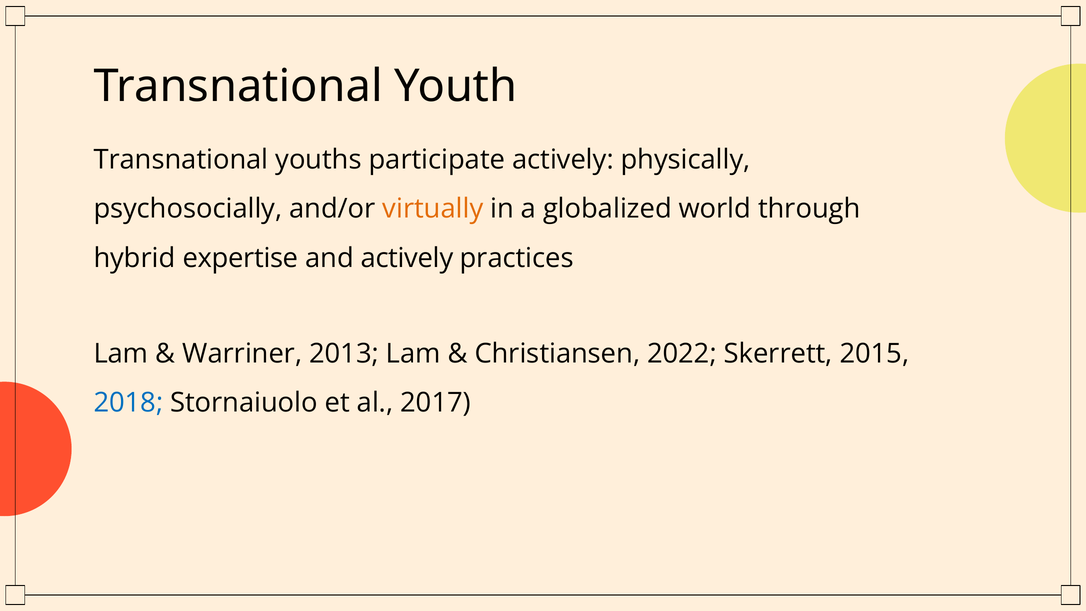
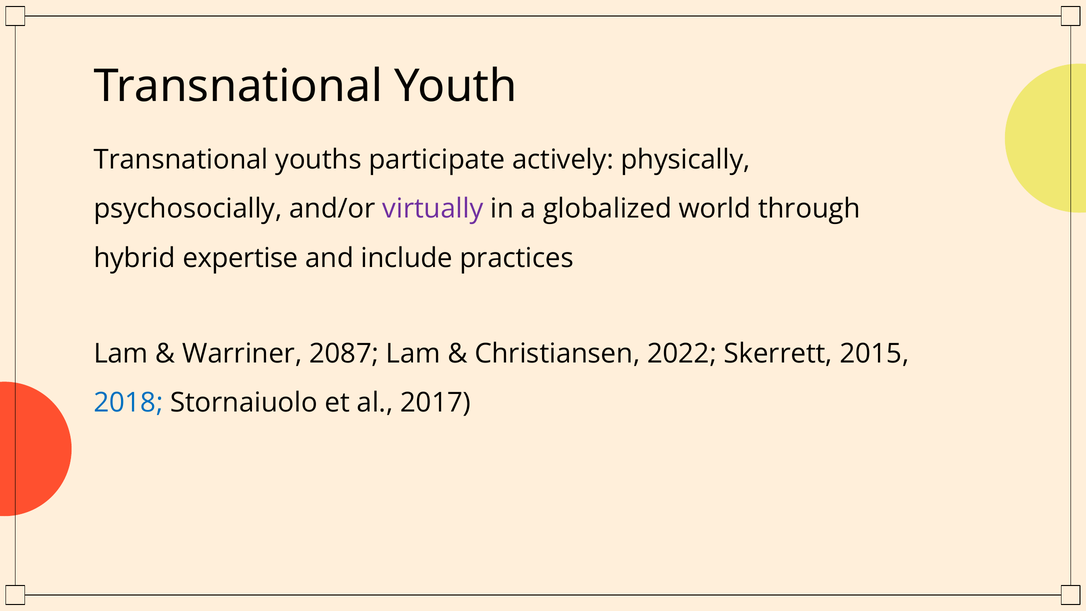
virtually colour: orange -> purple (433, 209)
and actively: actively -> include (407, 258)
2013: 2013 -> 2087 (344, 353)
